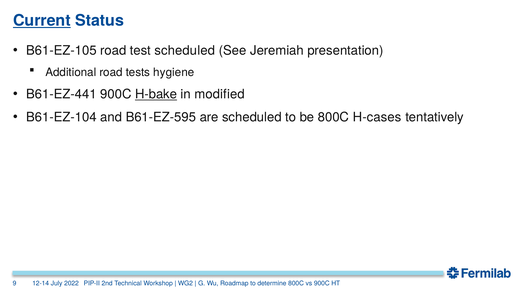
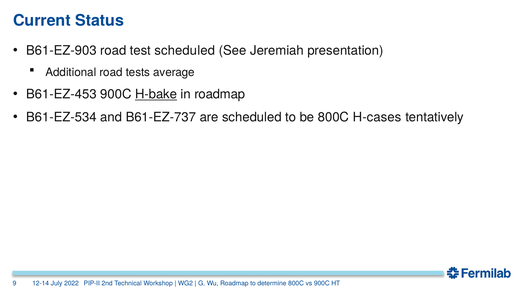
Current underline: present -> none (42, 21)
B61-EZ-105: B61-EZ-105 -> B61-EZ-903 (61, 50)
hygiene: hygiene -> average (174, 72)
B61-EZ-441: B61-EZ-441 -> B61-EZ-453 (61, 94)
in modified: modified -> roadmap (220, 94)
B61-EZ-104: B61-EZ-104 -> B61-EZ-534 (61, 117)
B61-EZ-595: B61-EZ-595 -> B61-EZ-737 (161, 117)
